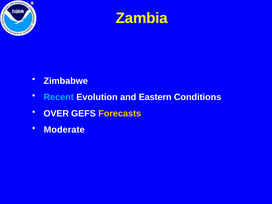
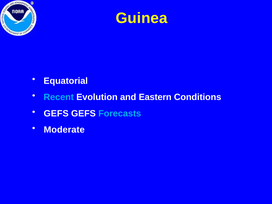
Zambia: Zambia -> Guinea (142, 18)
Zimbabwe: Zimbabwe -> Equatorial (66, 81)
OVER: OVER -> GEFS (56, 113)
Forecasts colour: yellow -> light blue (120, 113)
